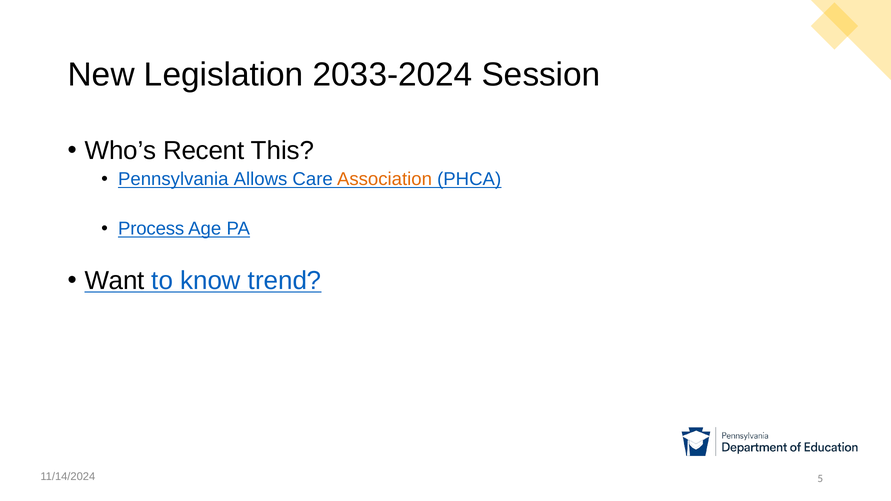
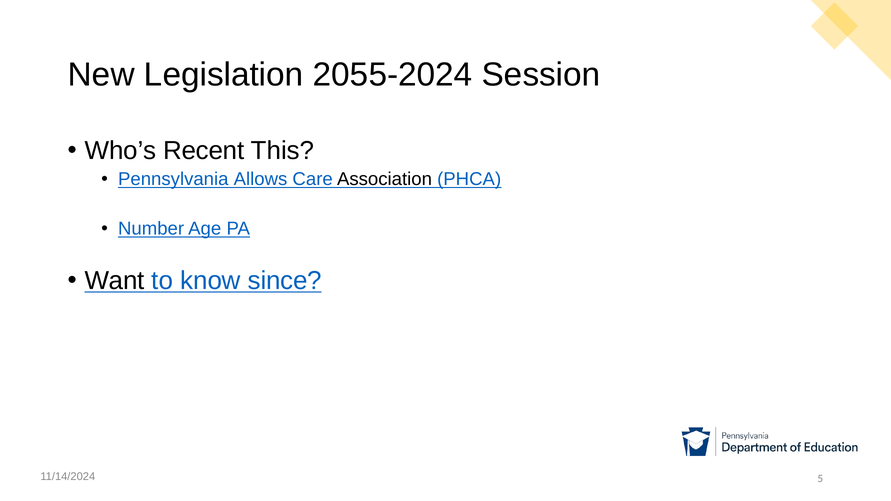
2033-2024: 2033-2024 -> 2055-2024 (393, 75)
Association colour: orange -> black (385, 179)
Process: Process -> Number (151, 229)
trend: trend -> since (285, 281)
